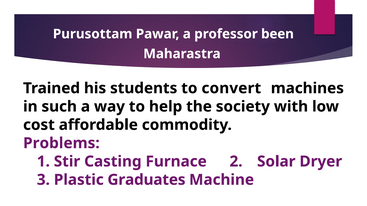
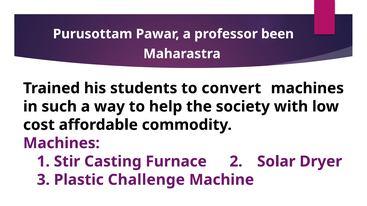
Problems: Problems -> Machines (61, 143)
Graduates: Graduates -> Challenge (146, 180)
